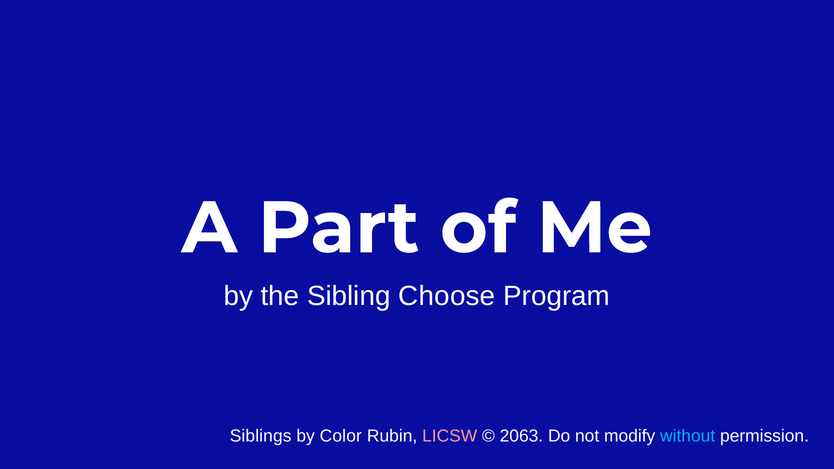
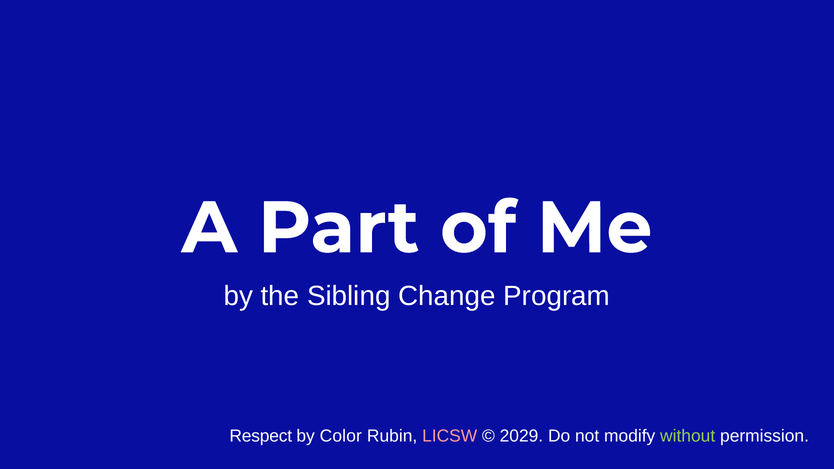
Choose: Choose -> Change (447, 296)
Siblings: Siblings -> Respect (261, 436)
2063: 2063 -> 2029 (521, 436)
without colour: light blue -> light green (688, 436)
